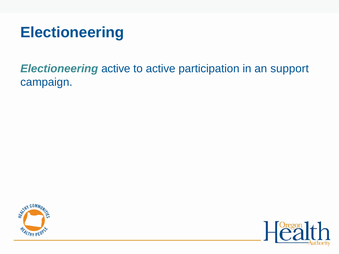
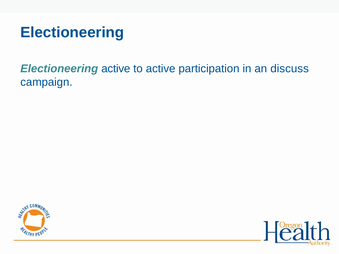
support: support -> discuss (290, 69)
